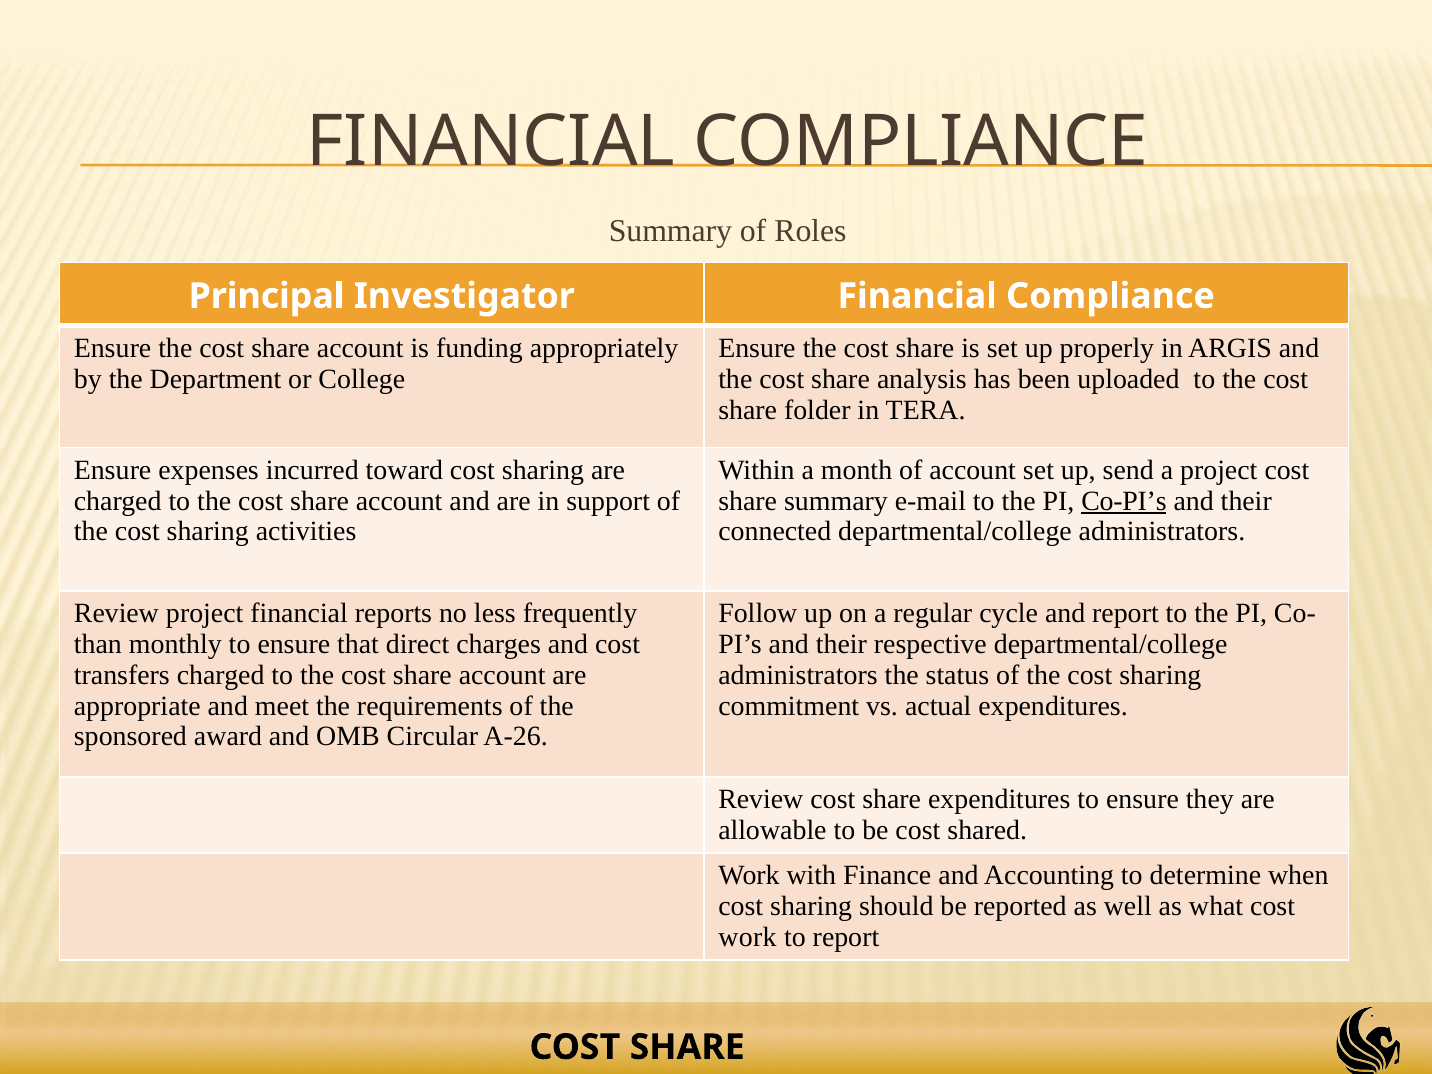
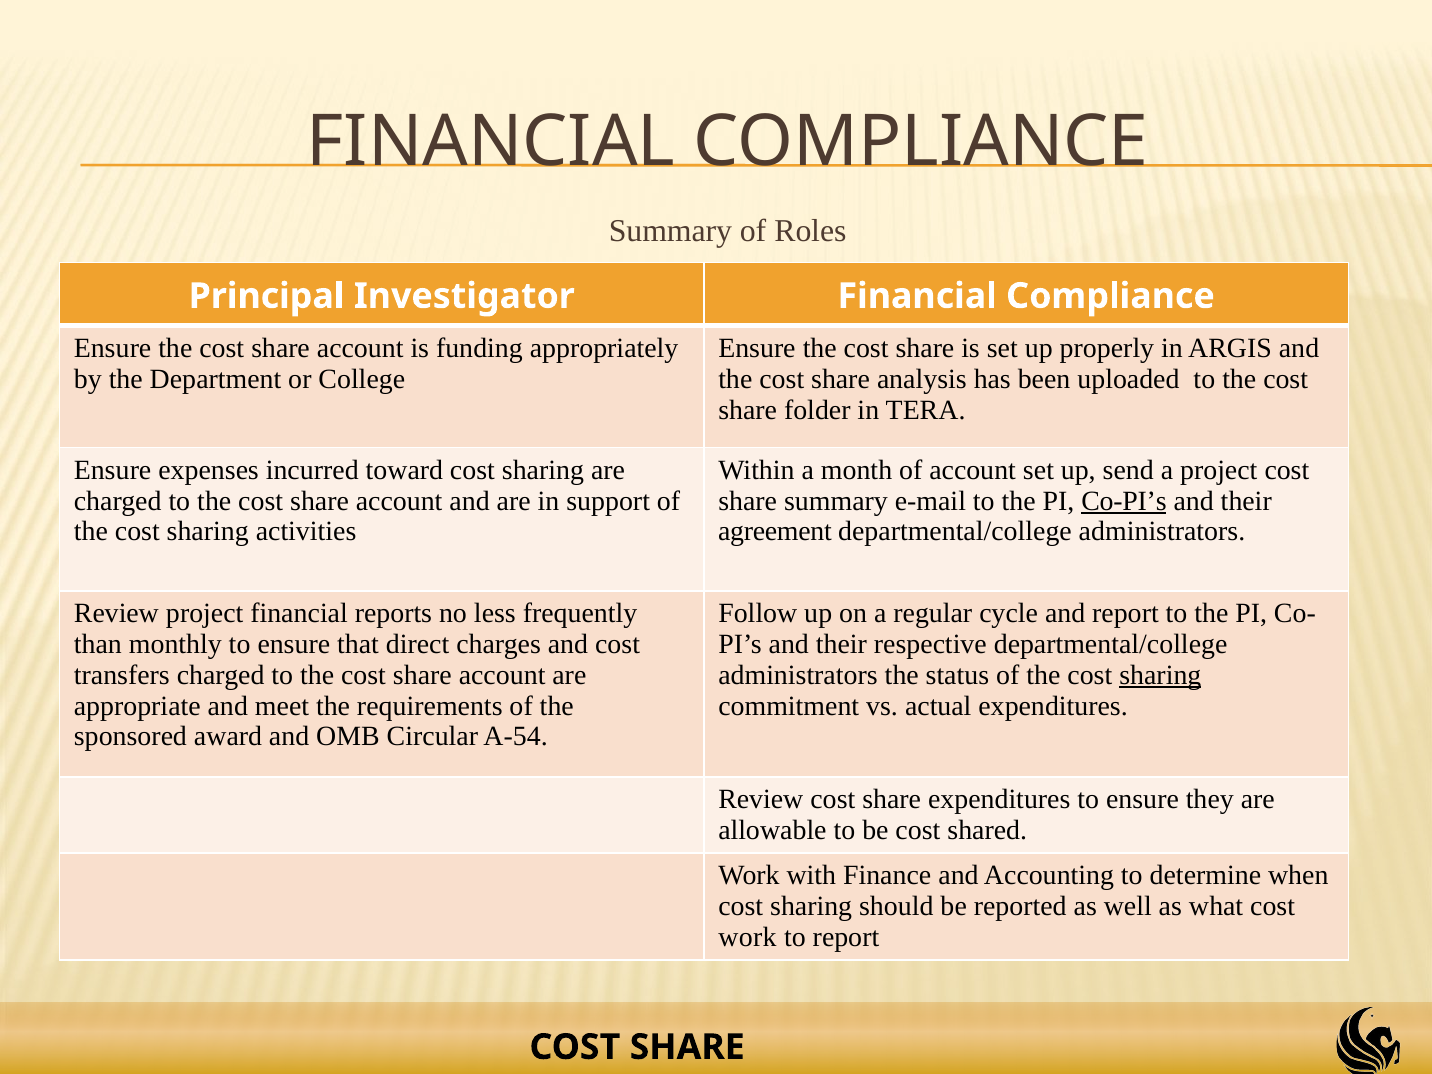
connected: connected -> agreement (775, 532)
sharing underline: none -> present (1160, 675)
A-26: A-26 -> A-54 (516, 737)
